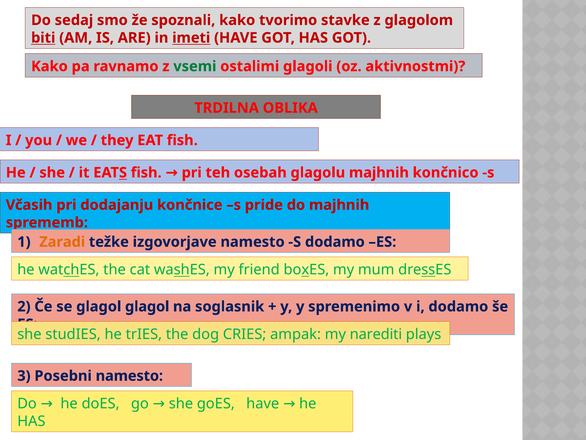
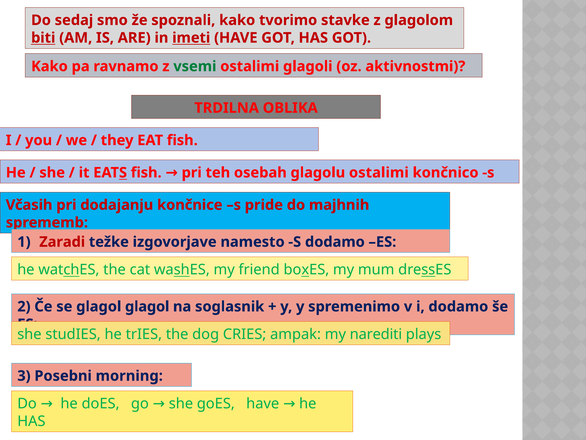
glagolu majhnih: majhnih -> ostalimi (379, 172)
Zaradi colour: orange -> red (62, 242)
Posebni namesto: namesto -> morning (129, 375)
